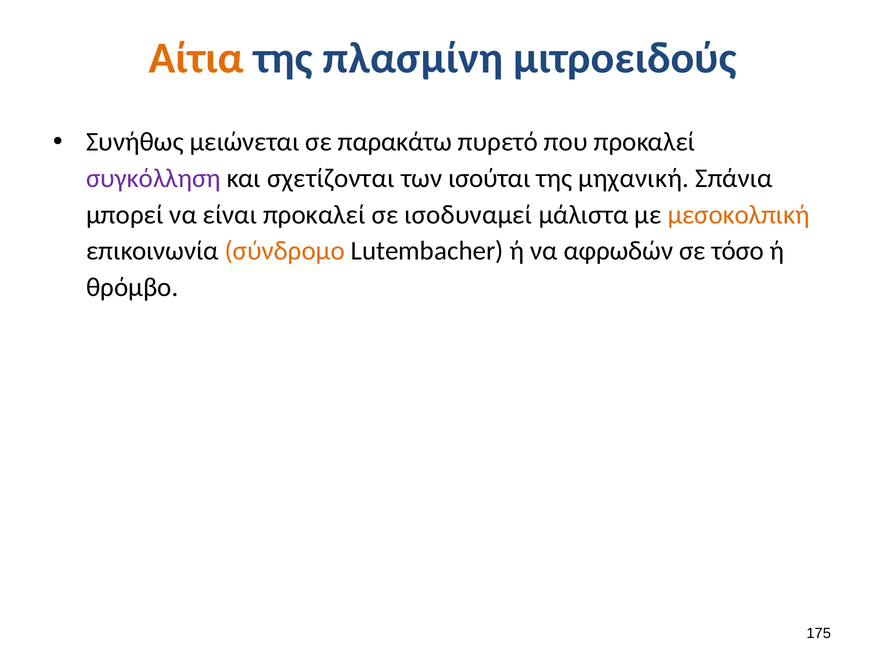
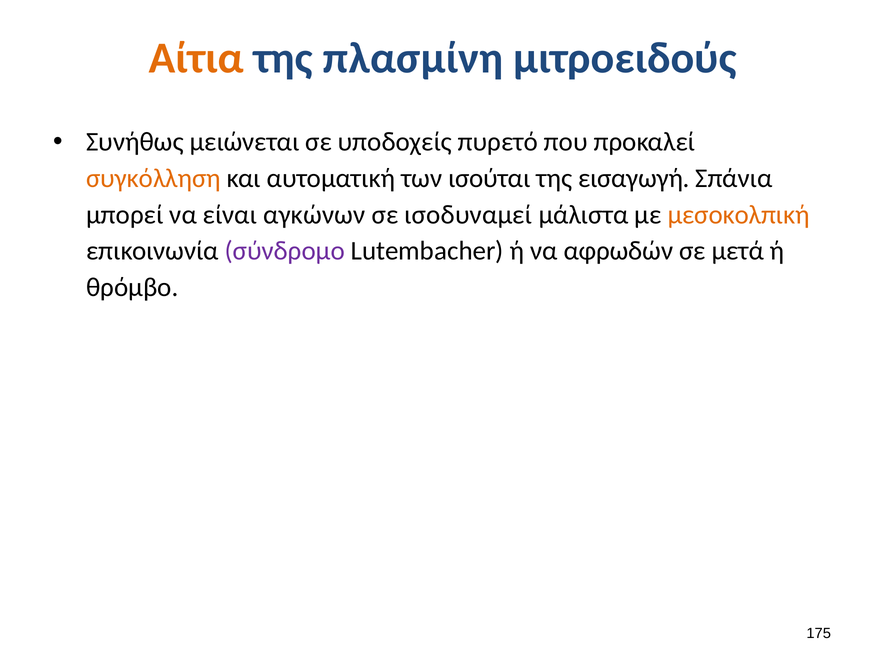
παρακάτω: παρακάτω -> υποδοχείς (395, 142)
συγκόλληση colour: purple -> orange (154, 178)
σχετίζονται: σχετίζονται -> αυτοματική (331, 178)
μηχανική: μηχανική -> εισαγωγή (634, 178)
είναι προκαλεί: προκαλεί -> αγκώνων (314, 215)
σύνδρομο colour: orange -> purple (285, 251)
τόσο: τόσο -> μετά (738, 251)
